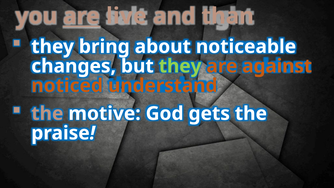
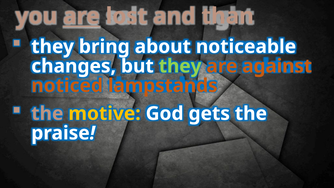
live: live -> lost (126, 16)
understand: understand -> lampstands (163, 86)
motive colour: white -> yellow (104, 114)
